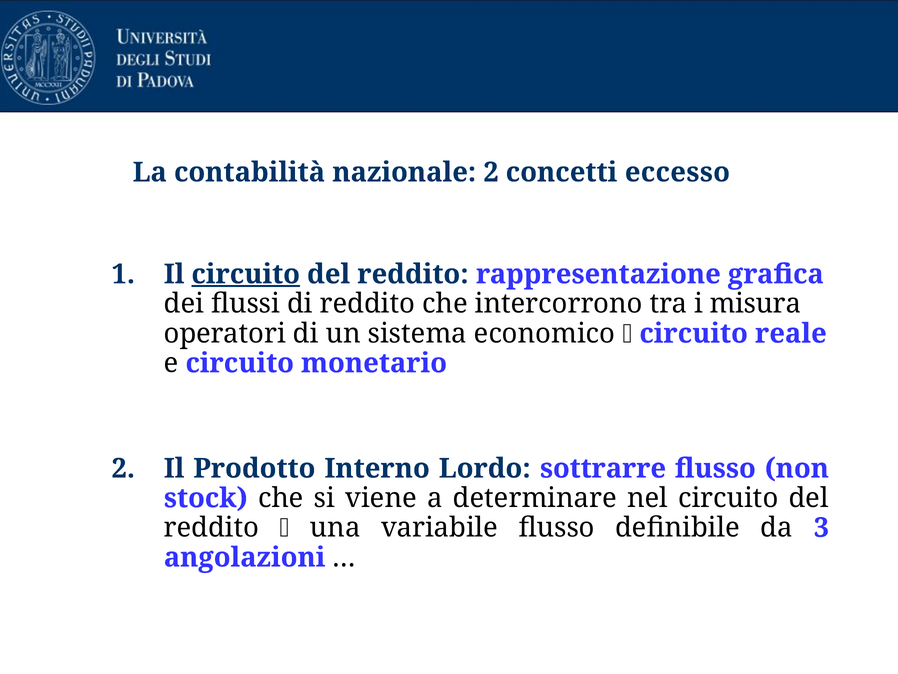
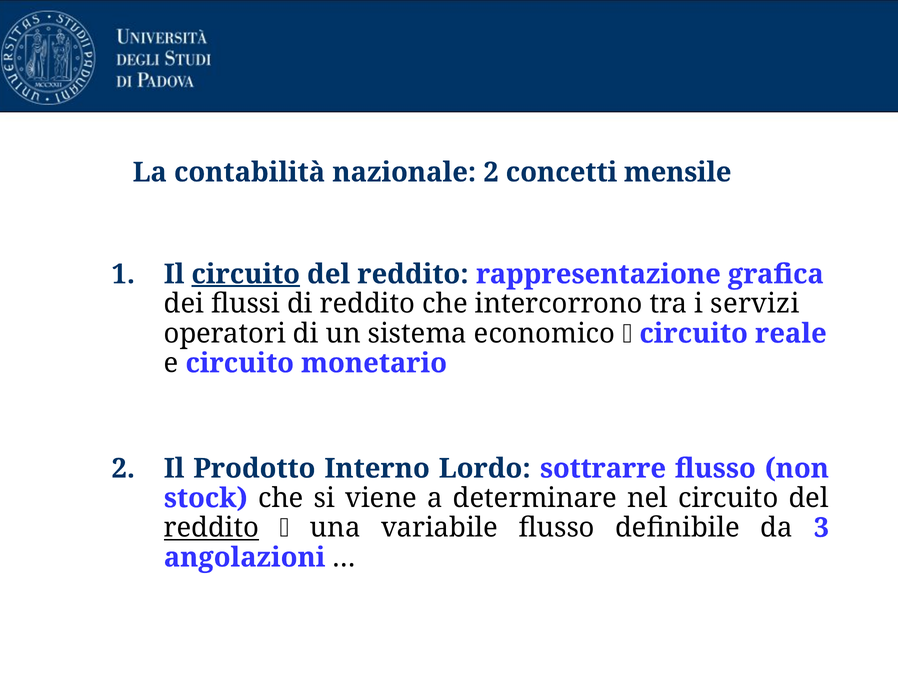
eccesso: eccesso -> mensile (678, 172)
misura: misura -> servizi (755, 304)
reddito underline: none -> present (211, 527)
